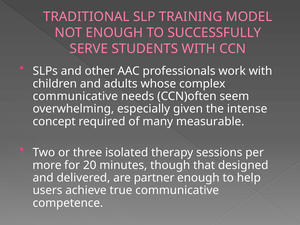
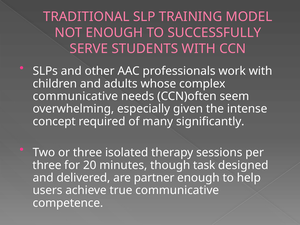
measurable: measurable -> significantly (210, 121)
more: more -> three (47, 165)
that: that -> task (204, 165)
